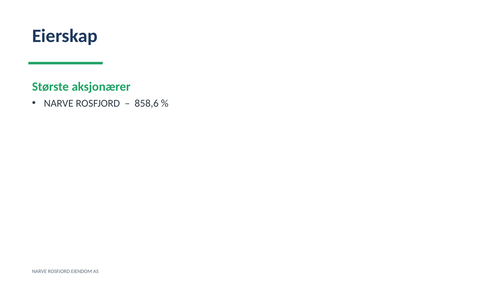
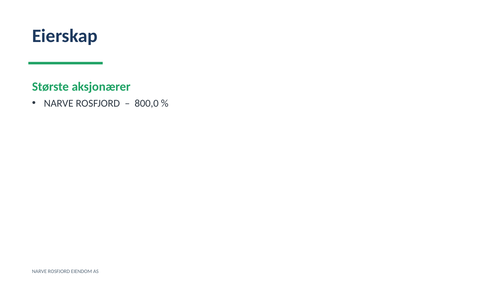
858,6: 858,6 -> 800,0 (147, 104)
